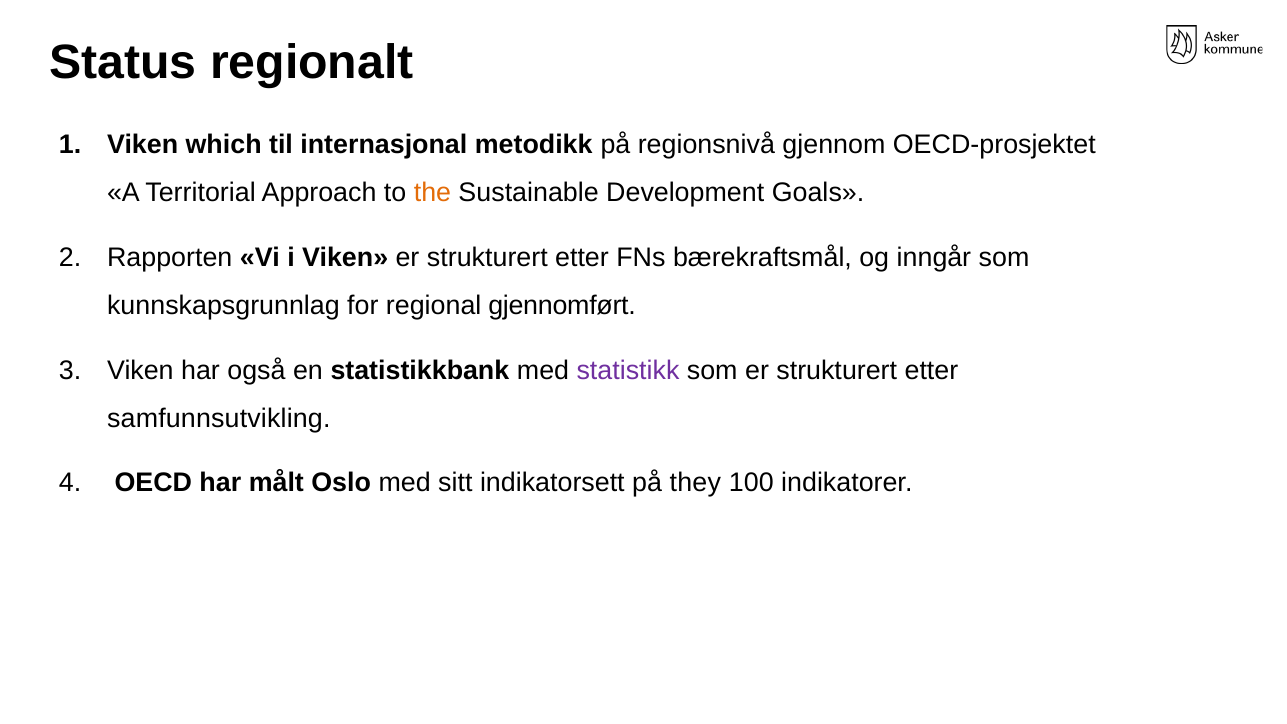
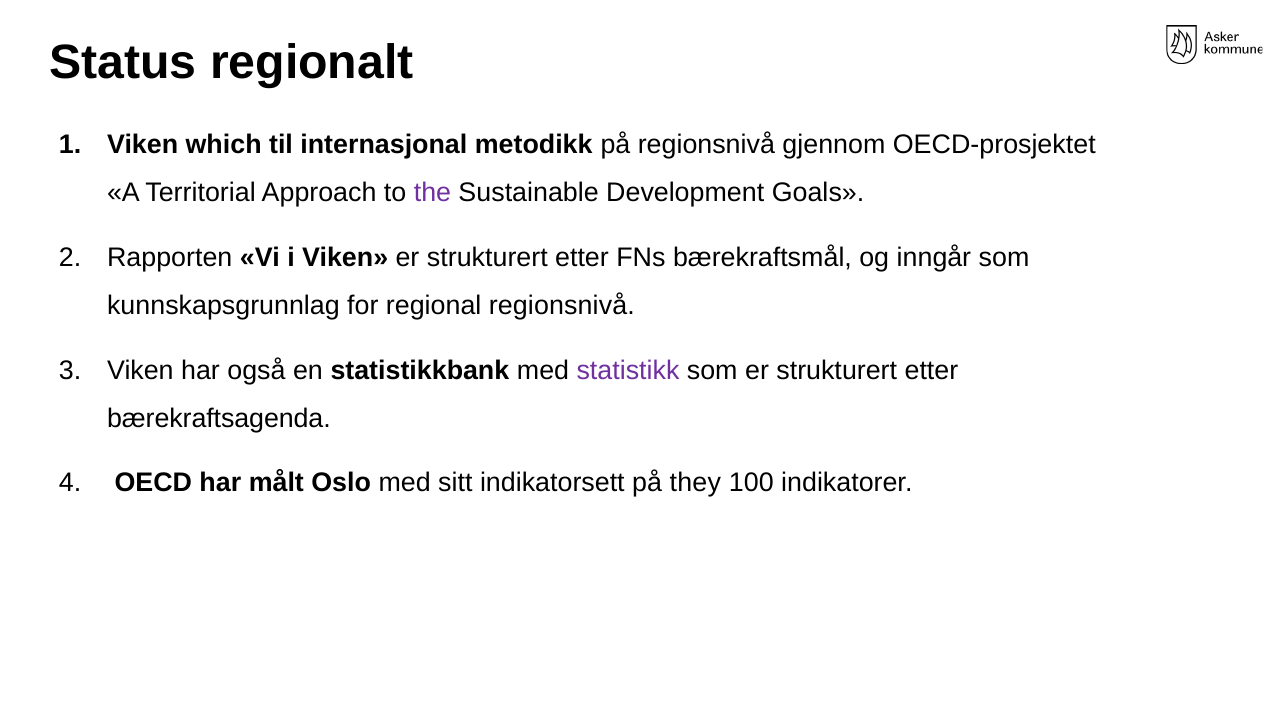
the colour: orange -> purple (432, 193)
regional gjennomført: gjennomført -> regionsnivå (562, 306)
samfunnsutvikling: samfunnsutvikling -> bærekraftsagenda (219, 418)
